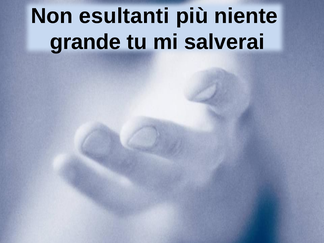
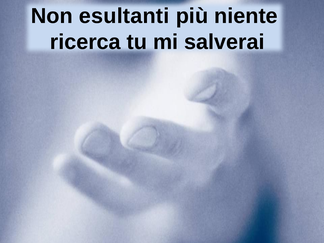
grande: grande -> ricerca (85, 42)
